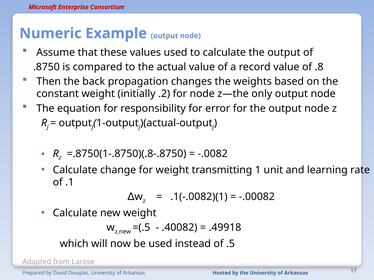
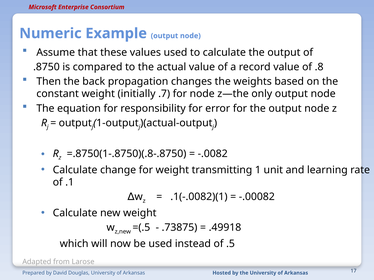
.2: .2 -> .7 (164, 94)
.40082: .40082 -> .73875 (180, 228)
